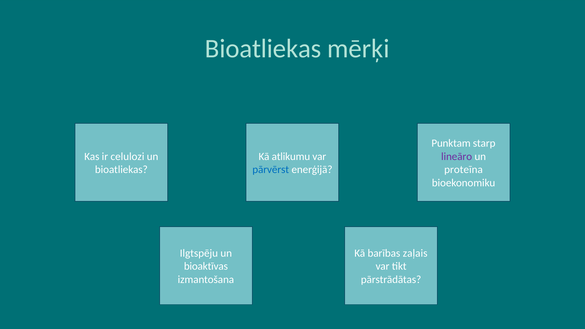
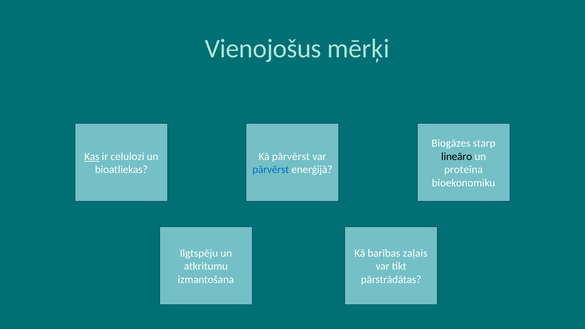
Bioatliekas: Bioatliekas -> Vienojošus (263, 49)
Punktam: Punktam -> Biogāzes (451, 143)
Kas underline: none -> present (92, 157)
Kā atlikumu: atlikumu -> pārvērst (291, 157)
lineāro colour: purple -> black (457, 157)
bioaktīvas: bioaktīvas -> atkritumu (206, 266)
